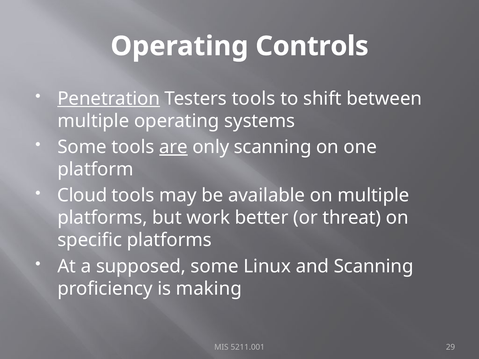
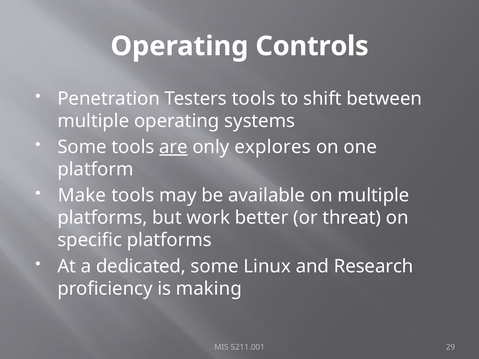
Penetration underline: present -> none (109, 99)
only scanning: scanning -> explores (273, 147)
Cloud: Cloud -> Make (82, 196)
supposed: supposed -> dedicated (141, 266)
and Scanning: Scanning -> Research (374, 266)
